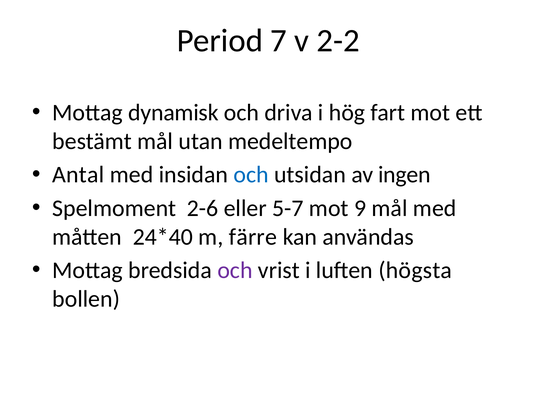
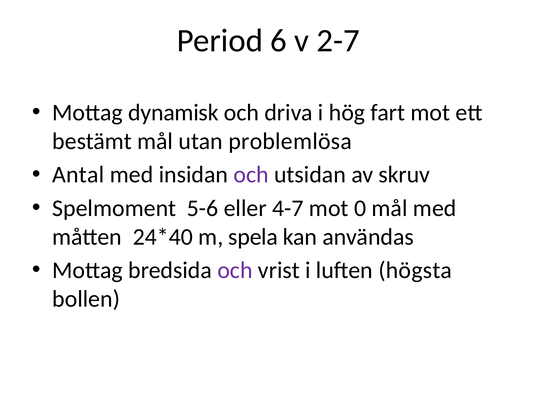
7: 7 -> 6 (279, 41)
2-2: 2-2 -> 2-7 (338, 41)
medeltempo: medeltempo -> problemlösa (290, 141)
och colour: blue -> purple (251, 175)
ingen: ingen -> skruv (404, 175)
2-6: 2-6 -> 5-6 (203, 208)
5-7: 5-7 -> 4-7 (288, 208)
9: 9 -> 0 (360, 208)
färre: färre -> spela (253, 237)
